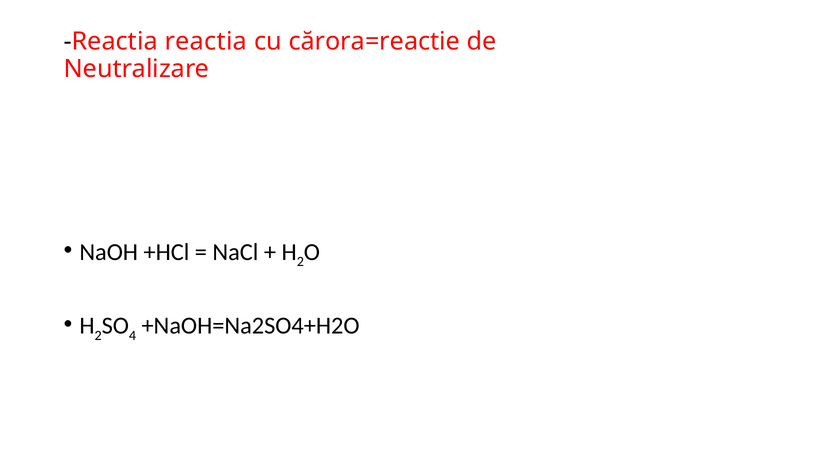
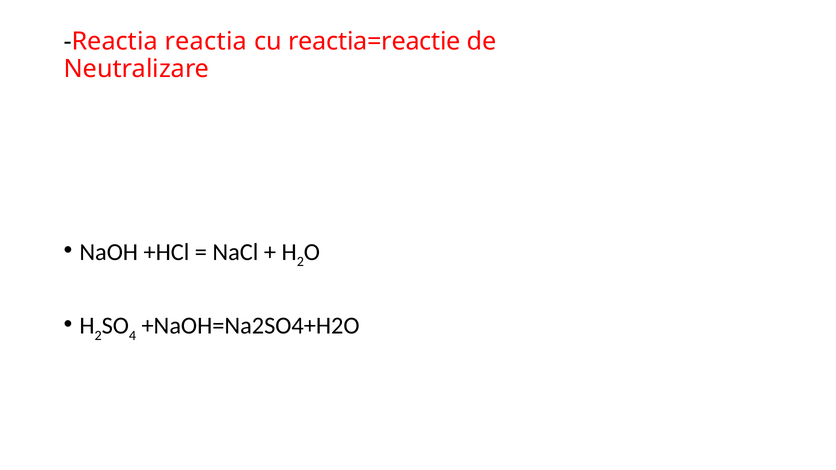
cărora=reactie: cărora=reactie -> reactia=reactie (374, 42)
